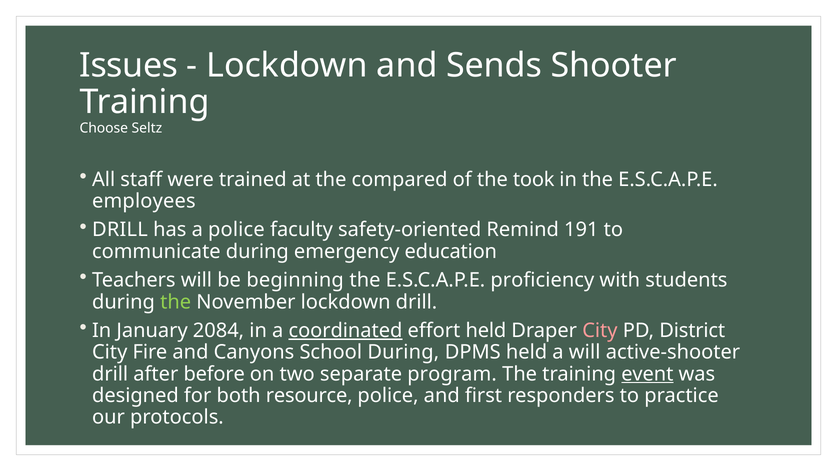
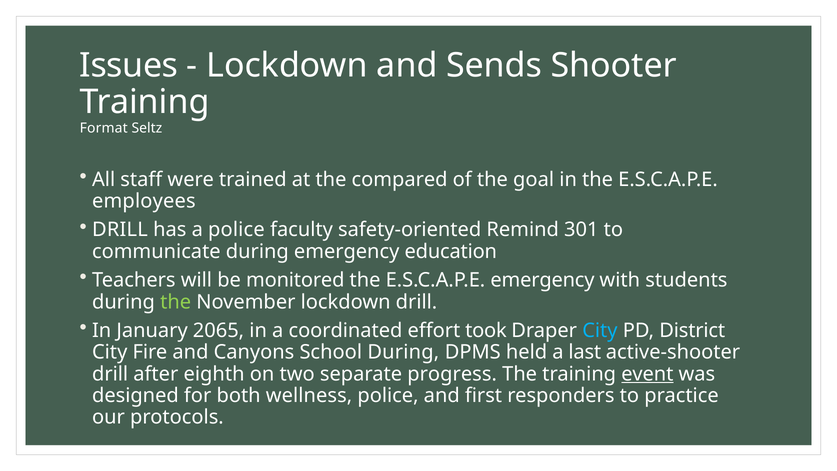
Choose: Choose -> Format (104, 128)
took: took -> goal (534, 179)
191: 191 -> 301 (581, 230)
beginning: beginning -> monitored (295, 280)
E.S.C.A.P.E proficiency: proficiency -> emergency (542, 280)
2084: 2084 -> 2065 (218, 331)
coordinated underline: present -> none (345, 331)
effort held: held -> took (486, 331)
City colour: pink -> light blue (600, 331)
a will: will -> last (585, 352)
before: before -> eighth (214, 374)
program: program -> progress (452, 374)
resource: resource -> wellness (309, 395)
